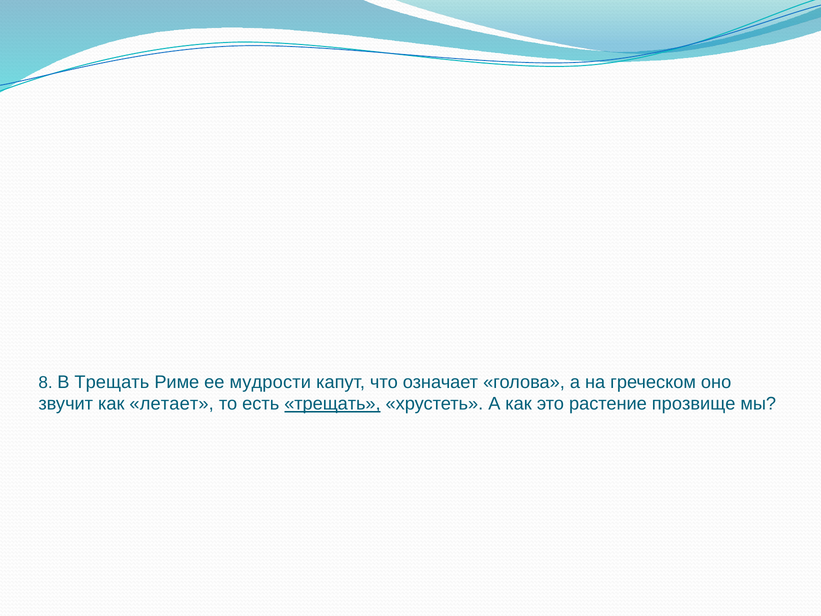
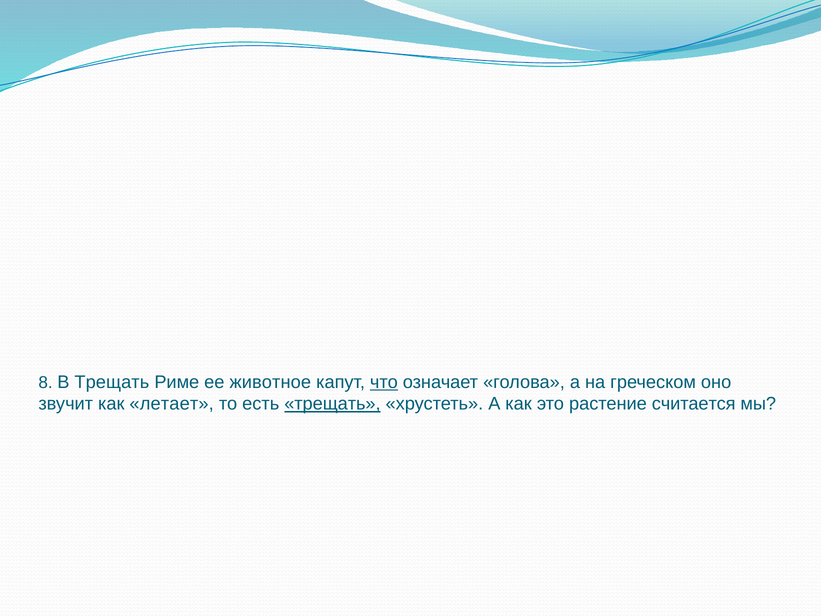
мудрости: мудрости -> животное (270, 382)
что underline: none -> present (384, 382)
прозвище: прозвище -> считается (694, 404)
